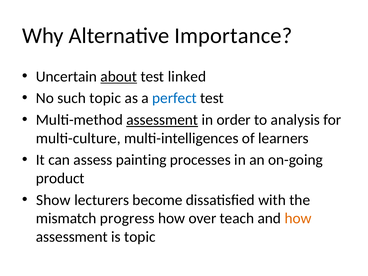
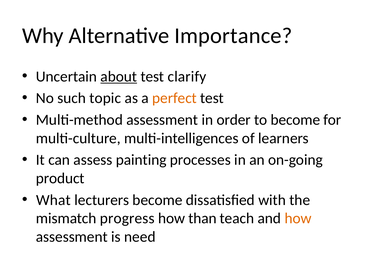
linked: linked -> clarify (187, 77)
perfect colour: blue -> orange (175, 98)
assessment underline: present -> none (162, 120)
to analysis: analysis -> become (295, 120)
Show: Show -> What (53, 200)
over: over -> than (203, 218)
is topic: topic -> need (140, 237)
